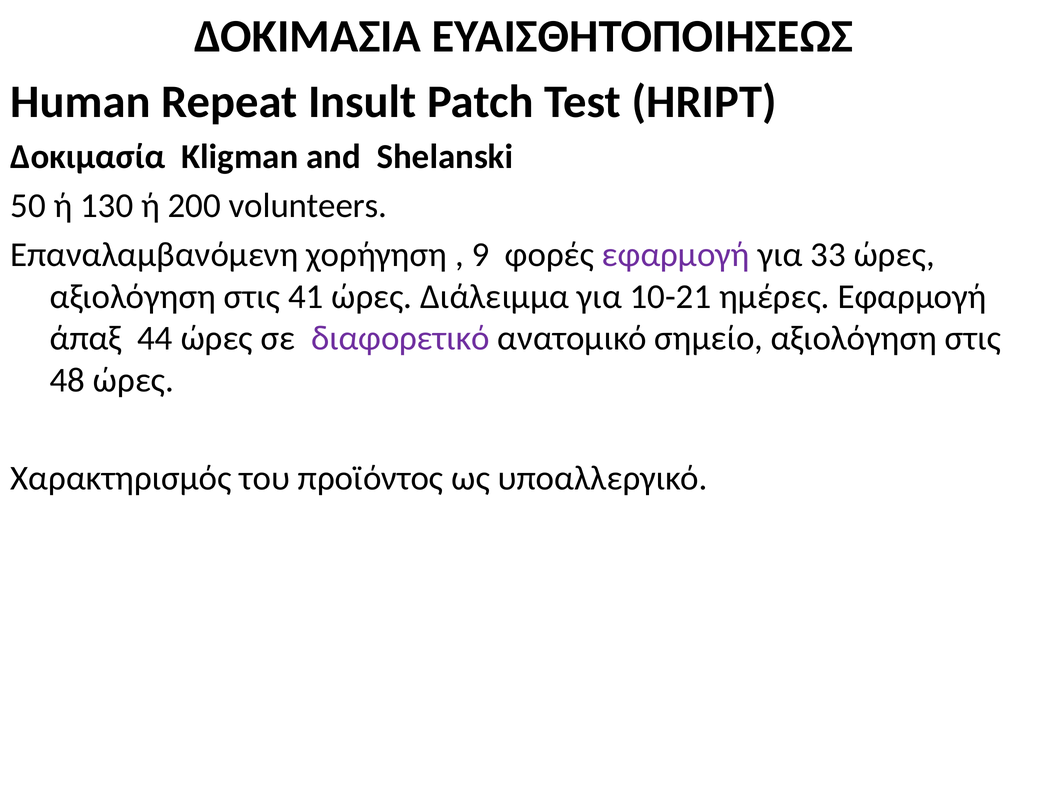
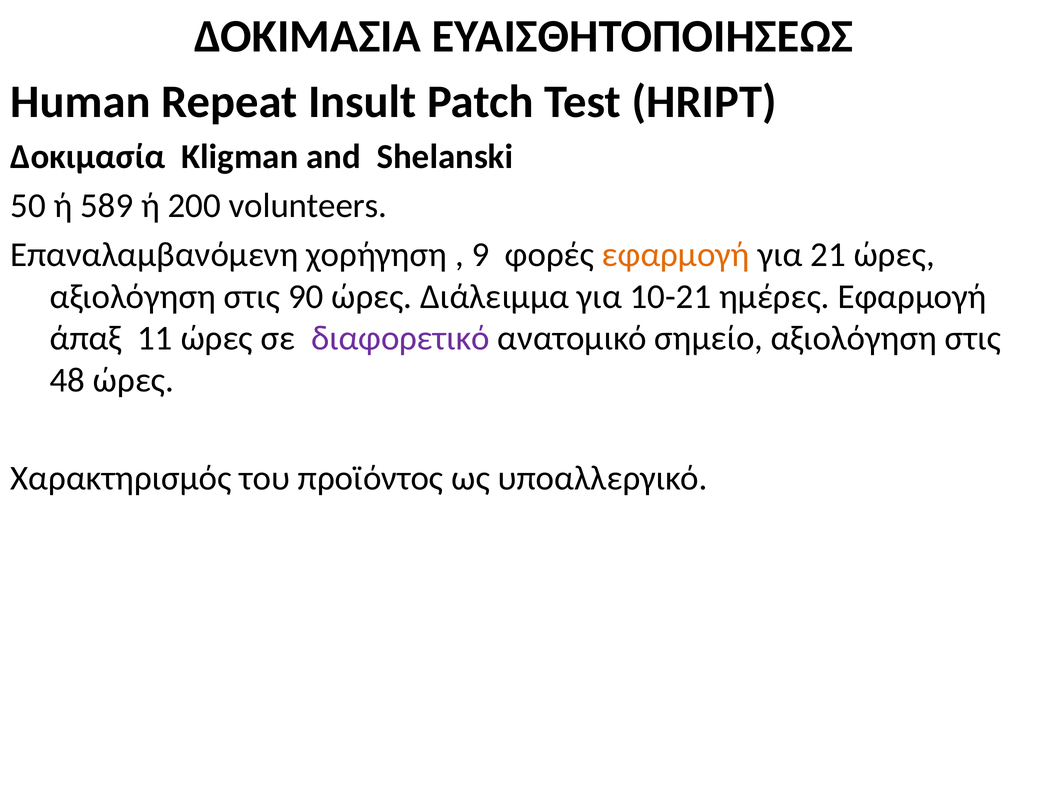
130: 130 -> 589 (107, 206)
εφαρμογή colour: purple -> orange (676, 255)
33: 33 -> 21 (828, 255)
41: 41 -> 90 (306, 296)
44: 44 -> 11 (155, 338)
